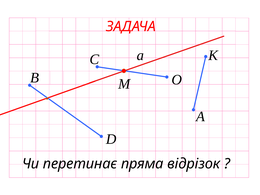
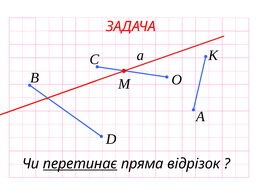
перетинає underline: none -> present (80, 164)
